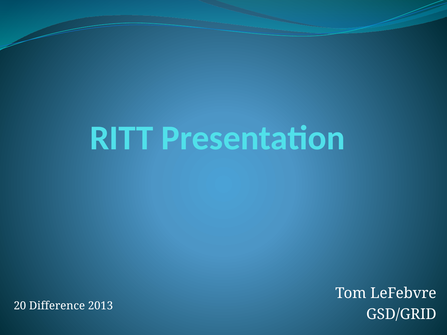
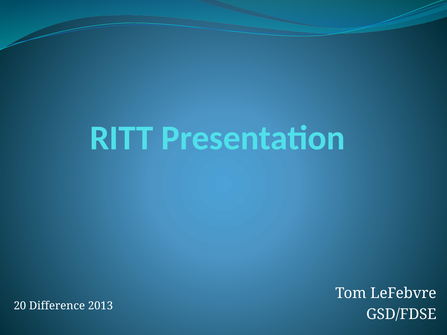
GSD/GRID: GSD/GRID -> GSD/FDSE (401, 314)
